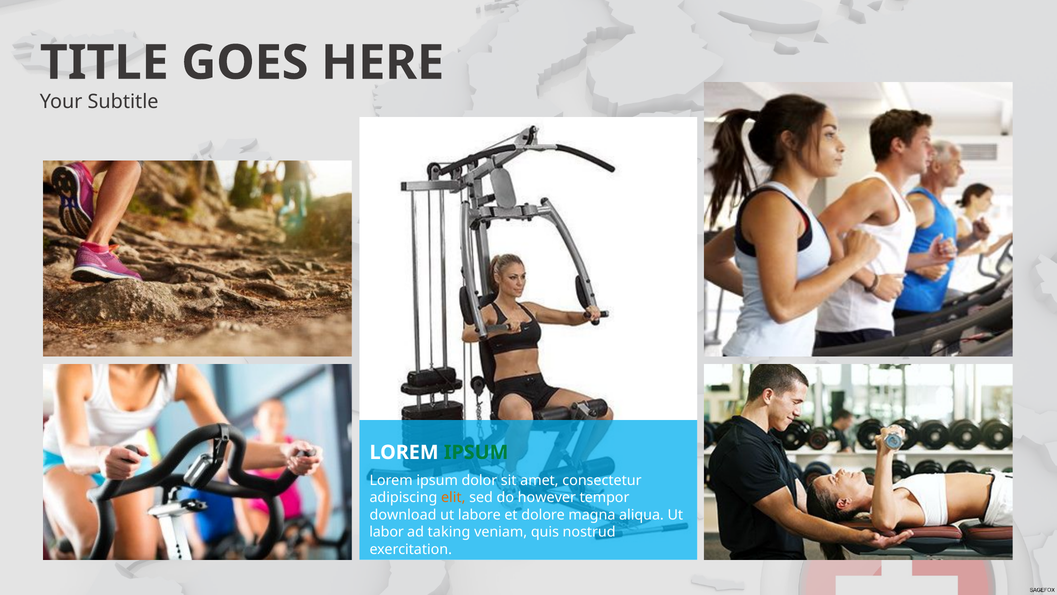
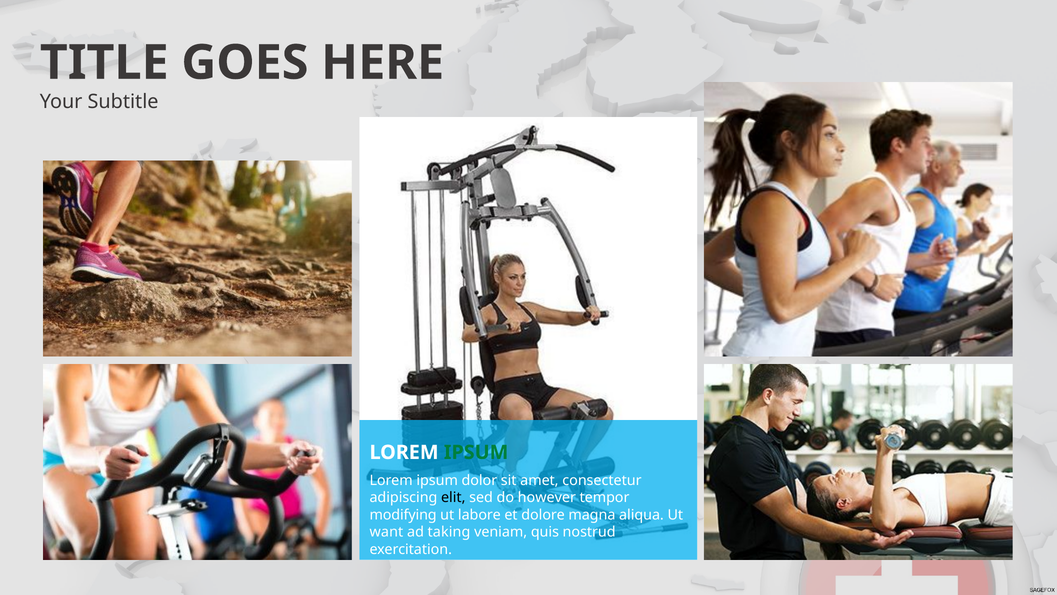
elit colour: orange -> black (453, 497)
download: download -> modifying (403, 515)
labor: labor -> want (386, 532)
